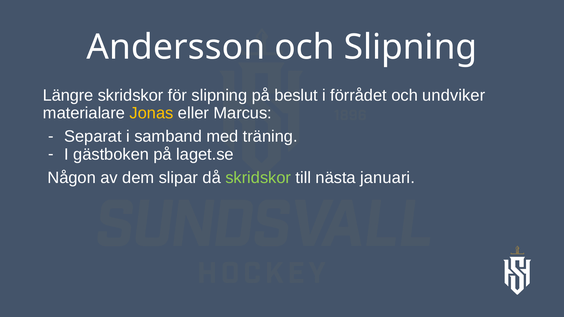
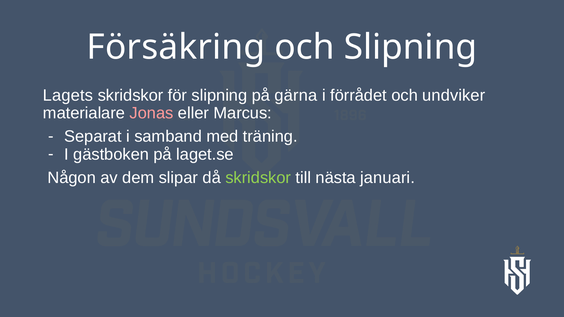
Andersson: Andersson -> Försäkring (176, 47)
Längre: Längre -> Lagets (68, 95)
beslut: beslut -> gärna (296, 95)
Jonas colour: yellow -> pink (152, 113)
